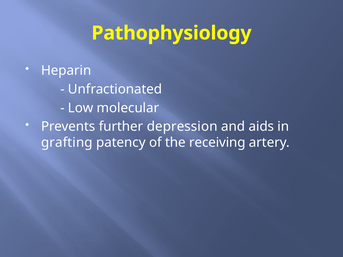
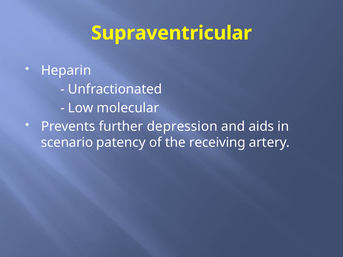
Pathophysiology: Pathophysiology -> Supraventricular (171, 33)
grafting: grafting -> scenario (67, 143)
